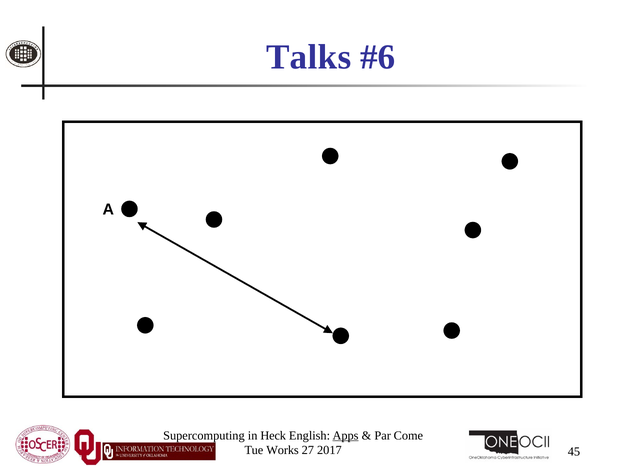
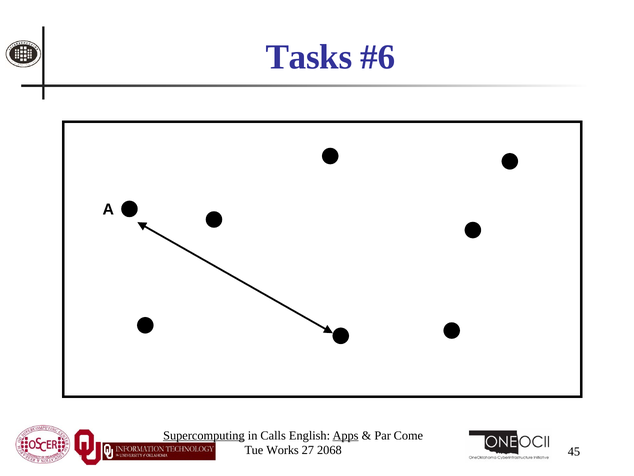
Talks: Talks -> Tasks (309, 57)
Supercomputing underline: none -> present (204, 435)
Heck: Heck -> Calls (273, 435)
2017: 2017 -> 2068 (329, 450)
